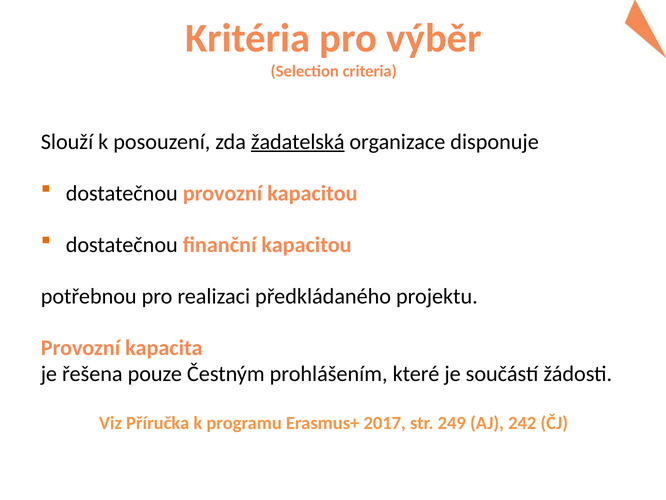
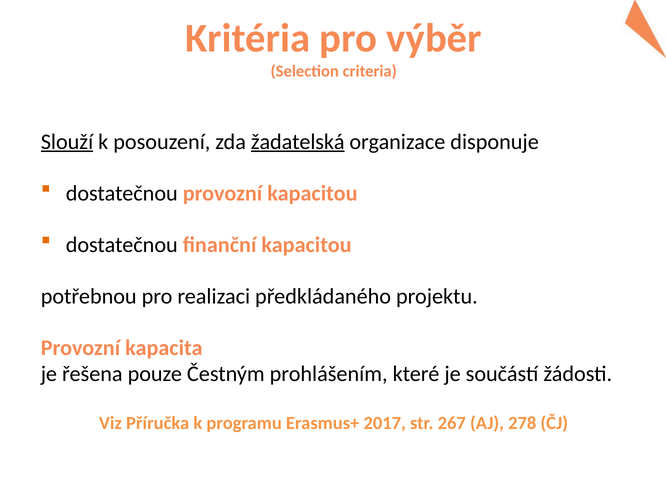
Slouží underline: none -> present (67, 142)
249: 249 -> 267 (452, 422)
242: 242 -> 278 (522, 422)
